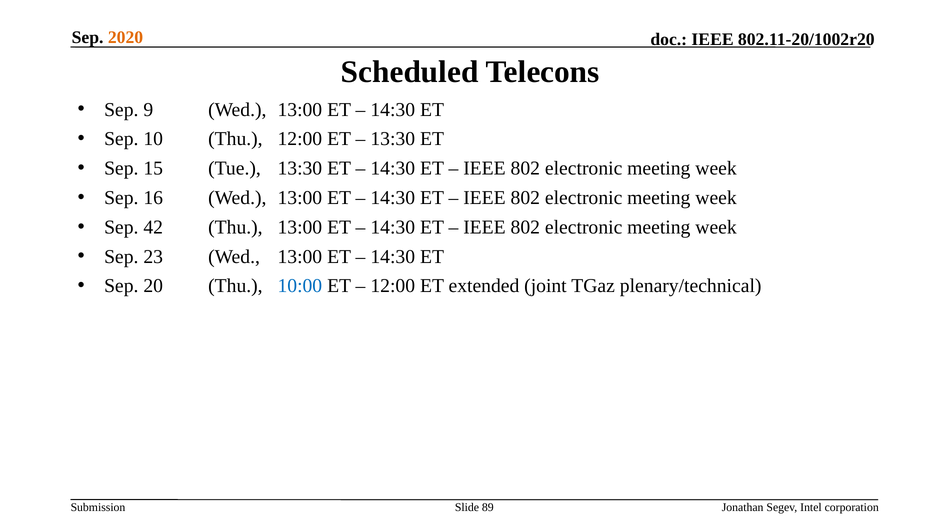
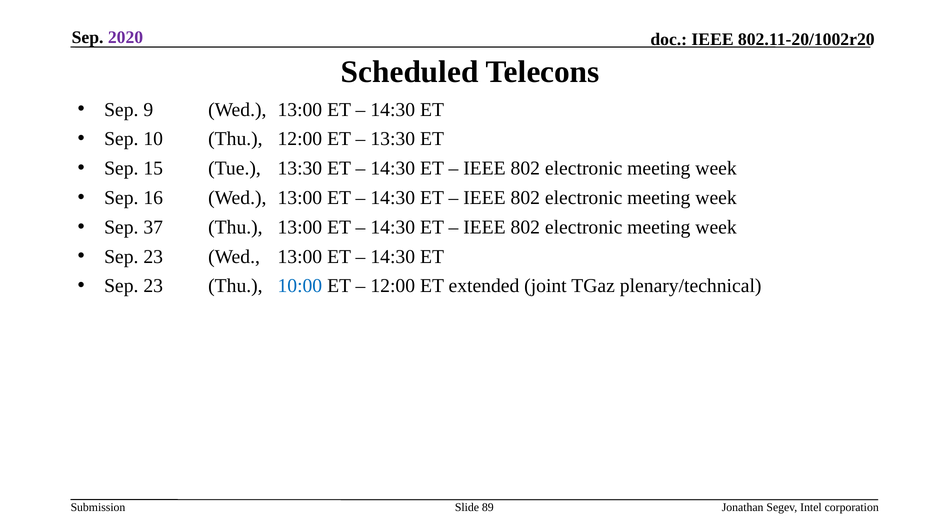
2020 colour: orange -> purple (126, 37)
42: 42 -> 37 (153, 227)
20: 20 -> 23 (153, 286)
